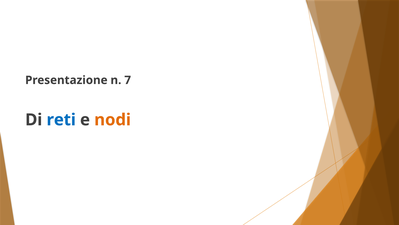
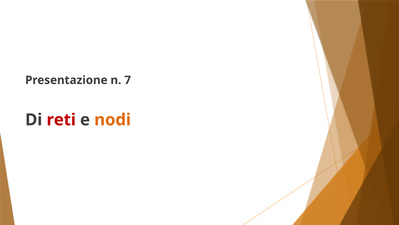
reti colour: blue -> red (61, 120)
